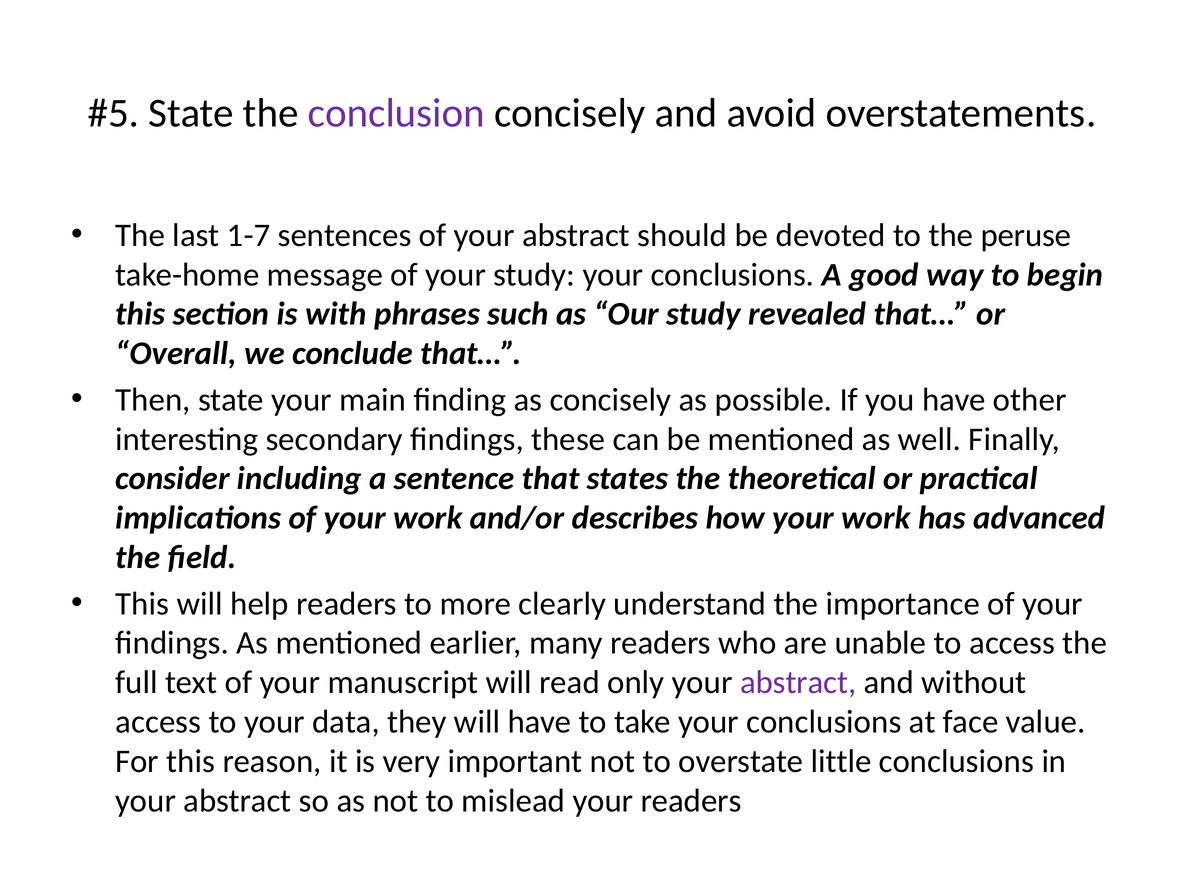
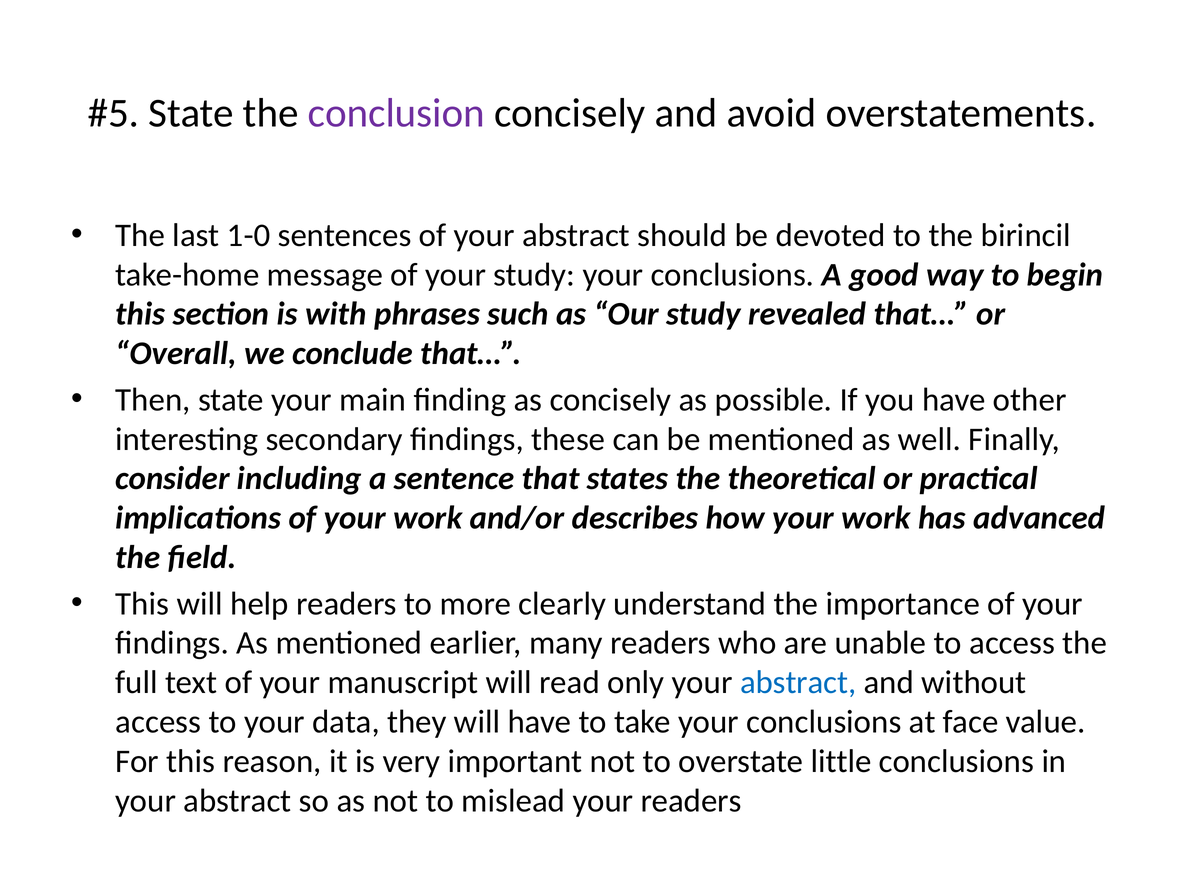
1-7: 1-7 -> 1-0 (249, 235)
peruse: peruse -> birincil (1026, 235)
abstract colour: purple -> blue (798, 683)
